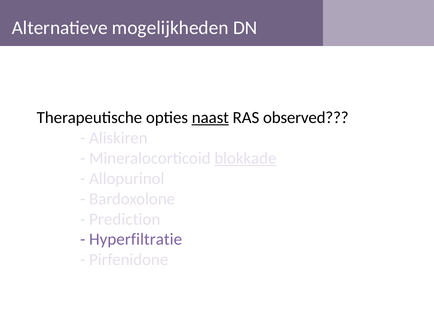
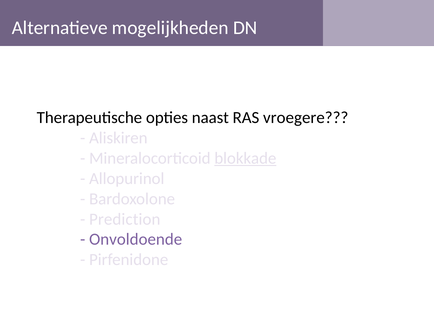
naast underline: present -> none (210, 117)
observed: observed -> vroegere (306, 117)
Hyperfiltratie: Hyperfiltratie -> Onvoldoende (136, 239)
